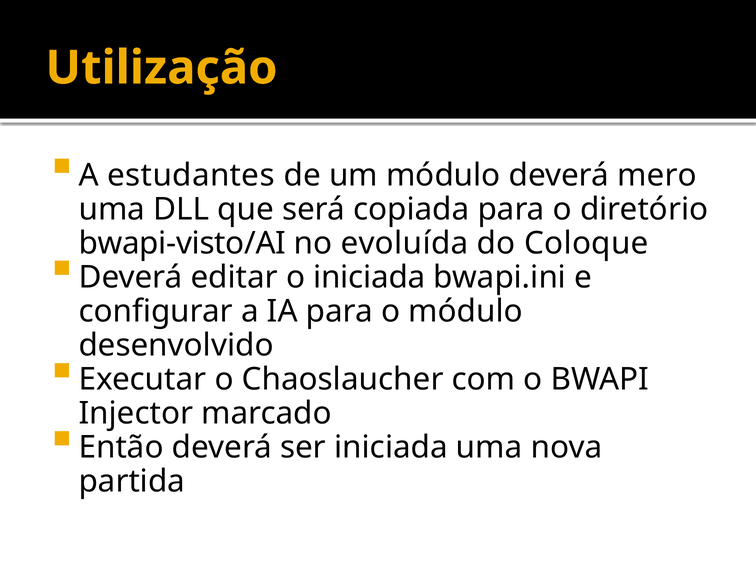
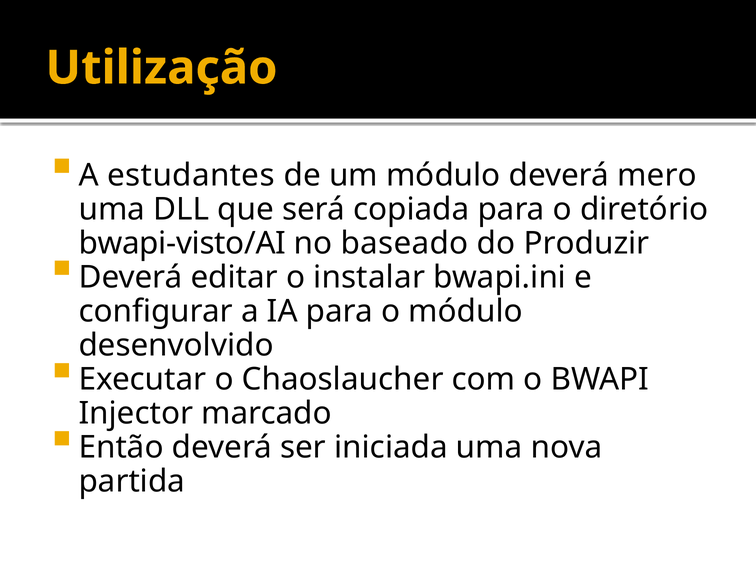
evoluída: evoluída -> baseado (404, 243)
Coloque: Coloque -> Produzir (586, 243)
o iniciada: iniciada -> instalar (369, 277)
